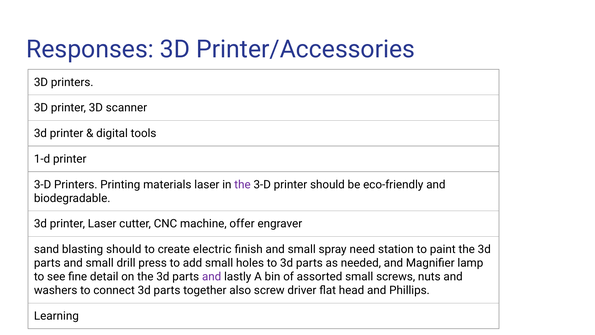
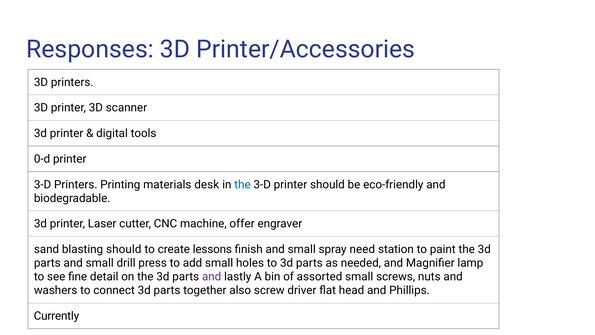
1-d: 1-d -> 0-d (42, 159)
materials laser: laser -> desk (207, 184)
the colour: purple -> blue (242, 184)
electric: electric -> lessons (212, 249)
Learning: Learning -> Currently (56, 316)
